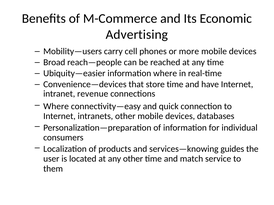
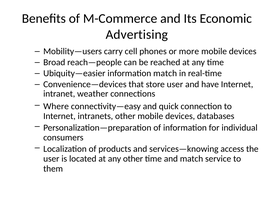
information where: where -> match (165, 74)
store time: time -> user (175, 85)
revenue: revenue -> weather (93, 94)
guides: guides -> access (232, 149)
